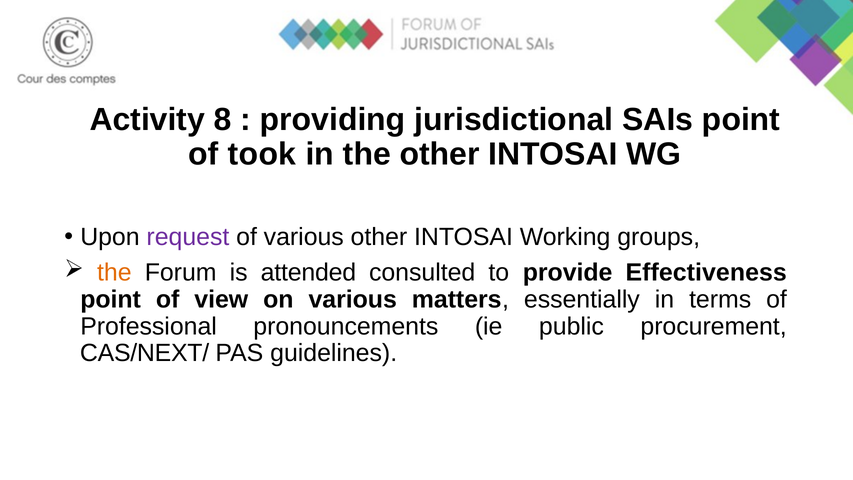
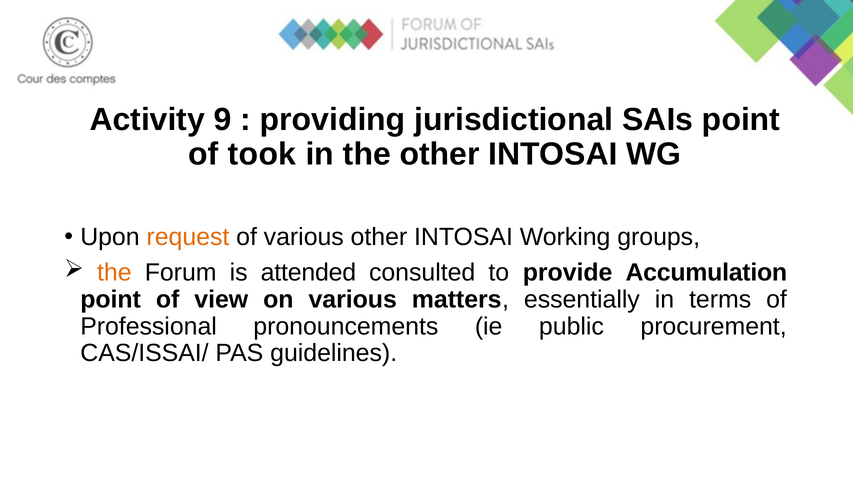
8: 8 -> 9 (223, 120)
request colour: purple -> orange (188, 237)
Effectiveness: Effectiveness -> Accumulation (706, 273)
CAS/NEXT/: CAS/NEXT/ -> CAS/ISSAI/ (144, 353)
